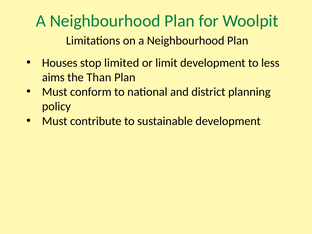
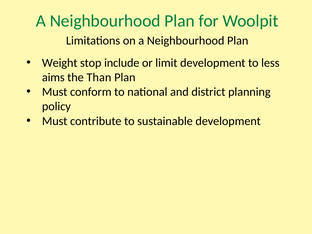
Houses: Houses -> Weight (60, 63)
limited: limited -> include (122, 63)
